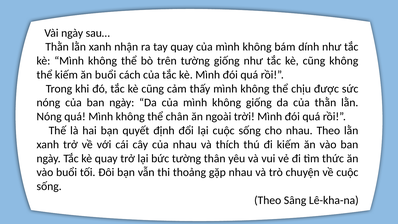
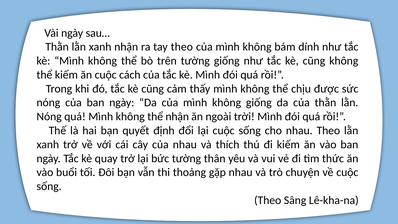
tay quay: quay -> theo (182, 47)
ăn buổi: buổi -> cuộc (106, 75)
thể chân: chân -> nhận (177, 117)
